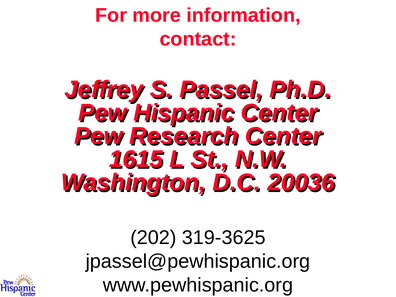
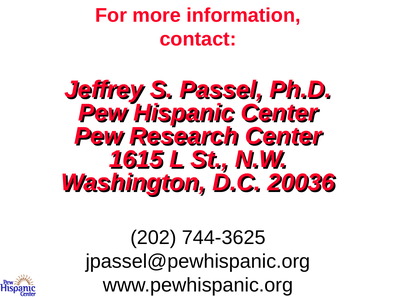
319-3625: 319-3625 -> 744-3625 (224, 238)
